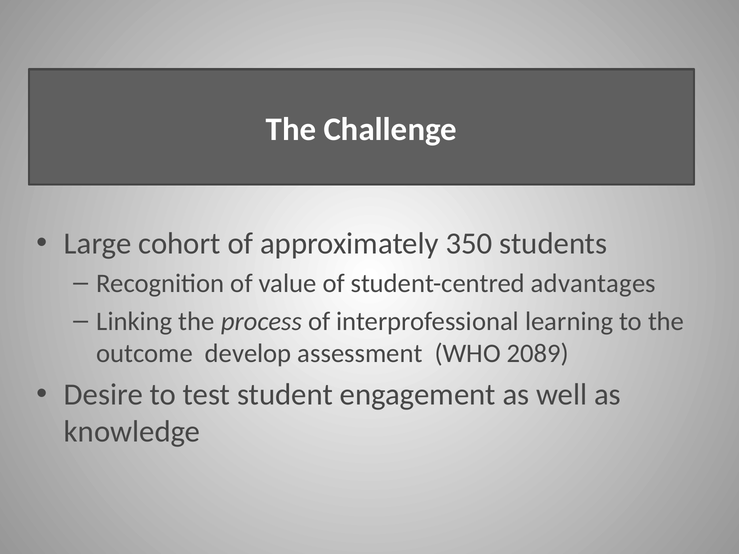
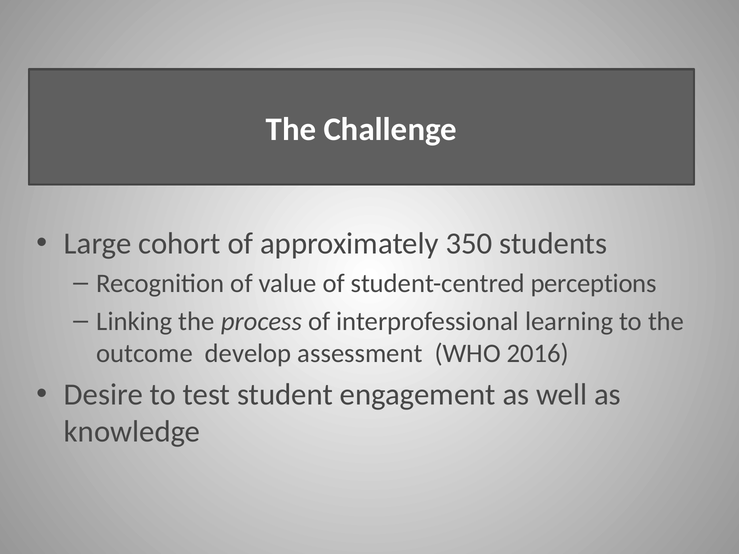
advantages: advantages -> perceptions (594, 284)
2089: 2089 -> 2016 (538, 353)
